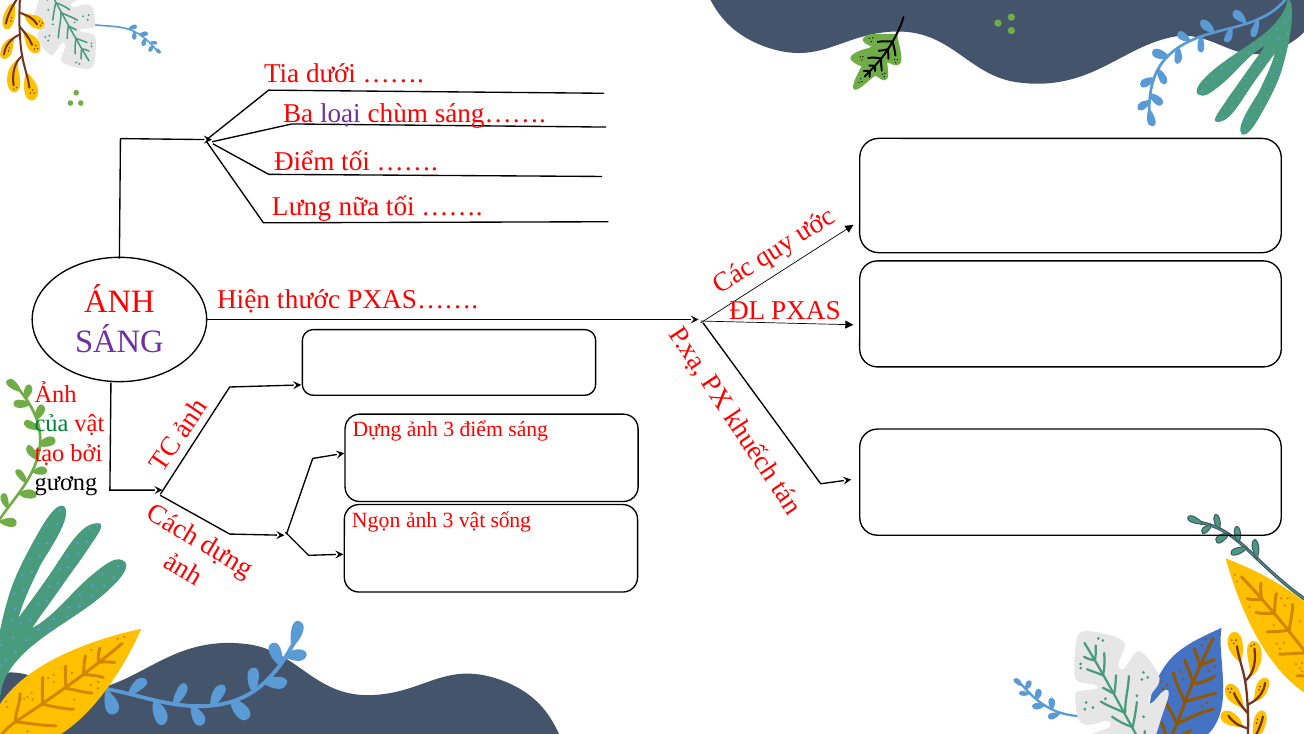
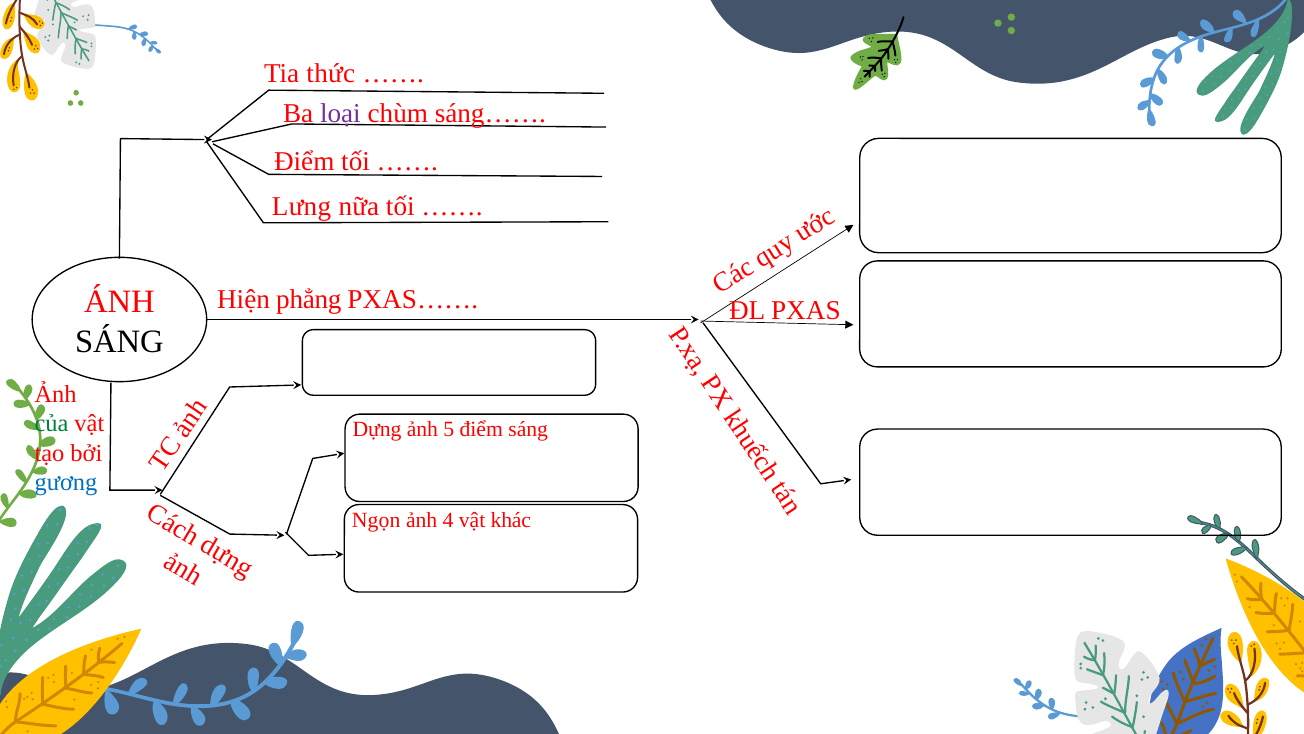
dưới: dưới -> thức (331, 74)
thước: thước -> phẳng (309, 300)
SÁNG colour: purple -> black (119, 341)
Dựng ảnh 3: 3 -> 5 (449, 430)
gương colour: black -> blue (66, 482)
3: 3 -> 4 (448, 520)
sống: sống -> khác (511, 520)
